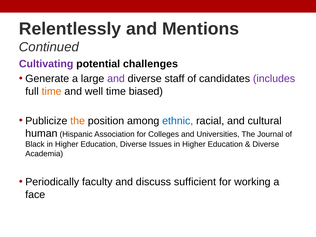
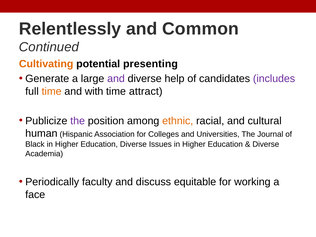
Mentions: Mentions -> Common (200, 29)
Cultivating colour: purple -> orange (46, 64)
challenges: challenges -> presenting (150, 64)
staff: staff -> help (175, 79)
well: well -> with (94, 91)
biased: biased -> attract (146, 91)
the colour: orange -> purple (78, 121)
ethnic colour: blue -> orange (178, 121)
sufficient: sufficient -> equitable (195, 182)
